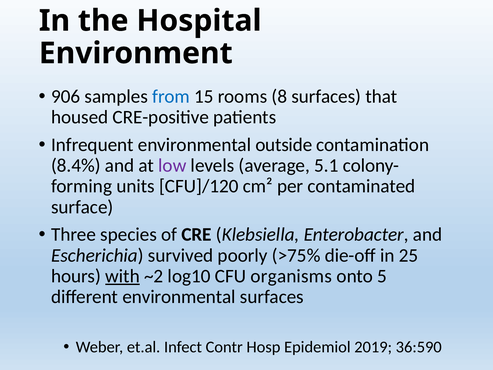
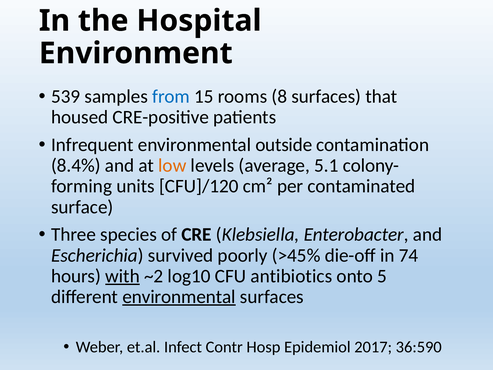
906: 906 -> 539 (66, 97)
low colour: purple -> orange (172, 165)
>75%: >75% -> >45% (296, 255)
25: 25 -> 74 (409, 255)
organisms: organisms -> antibiotics (291, 276)
environmental underline: none -> present (179, 297)
2019: 2019 -> 2017 (373, 347)
